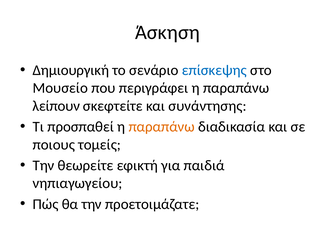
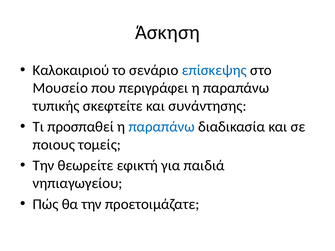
Δημιουργική: Δημιουργική -> Καλοκαιριού (71, 70)
λείπουν: λείπουν -> τυπικής (56, 106)
παραπάνω colour: orange -> blue (162, 127)
